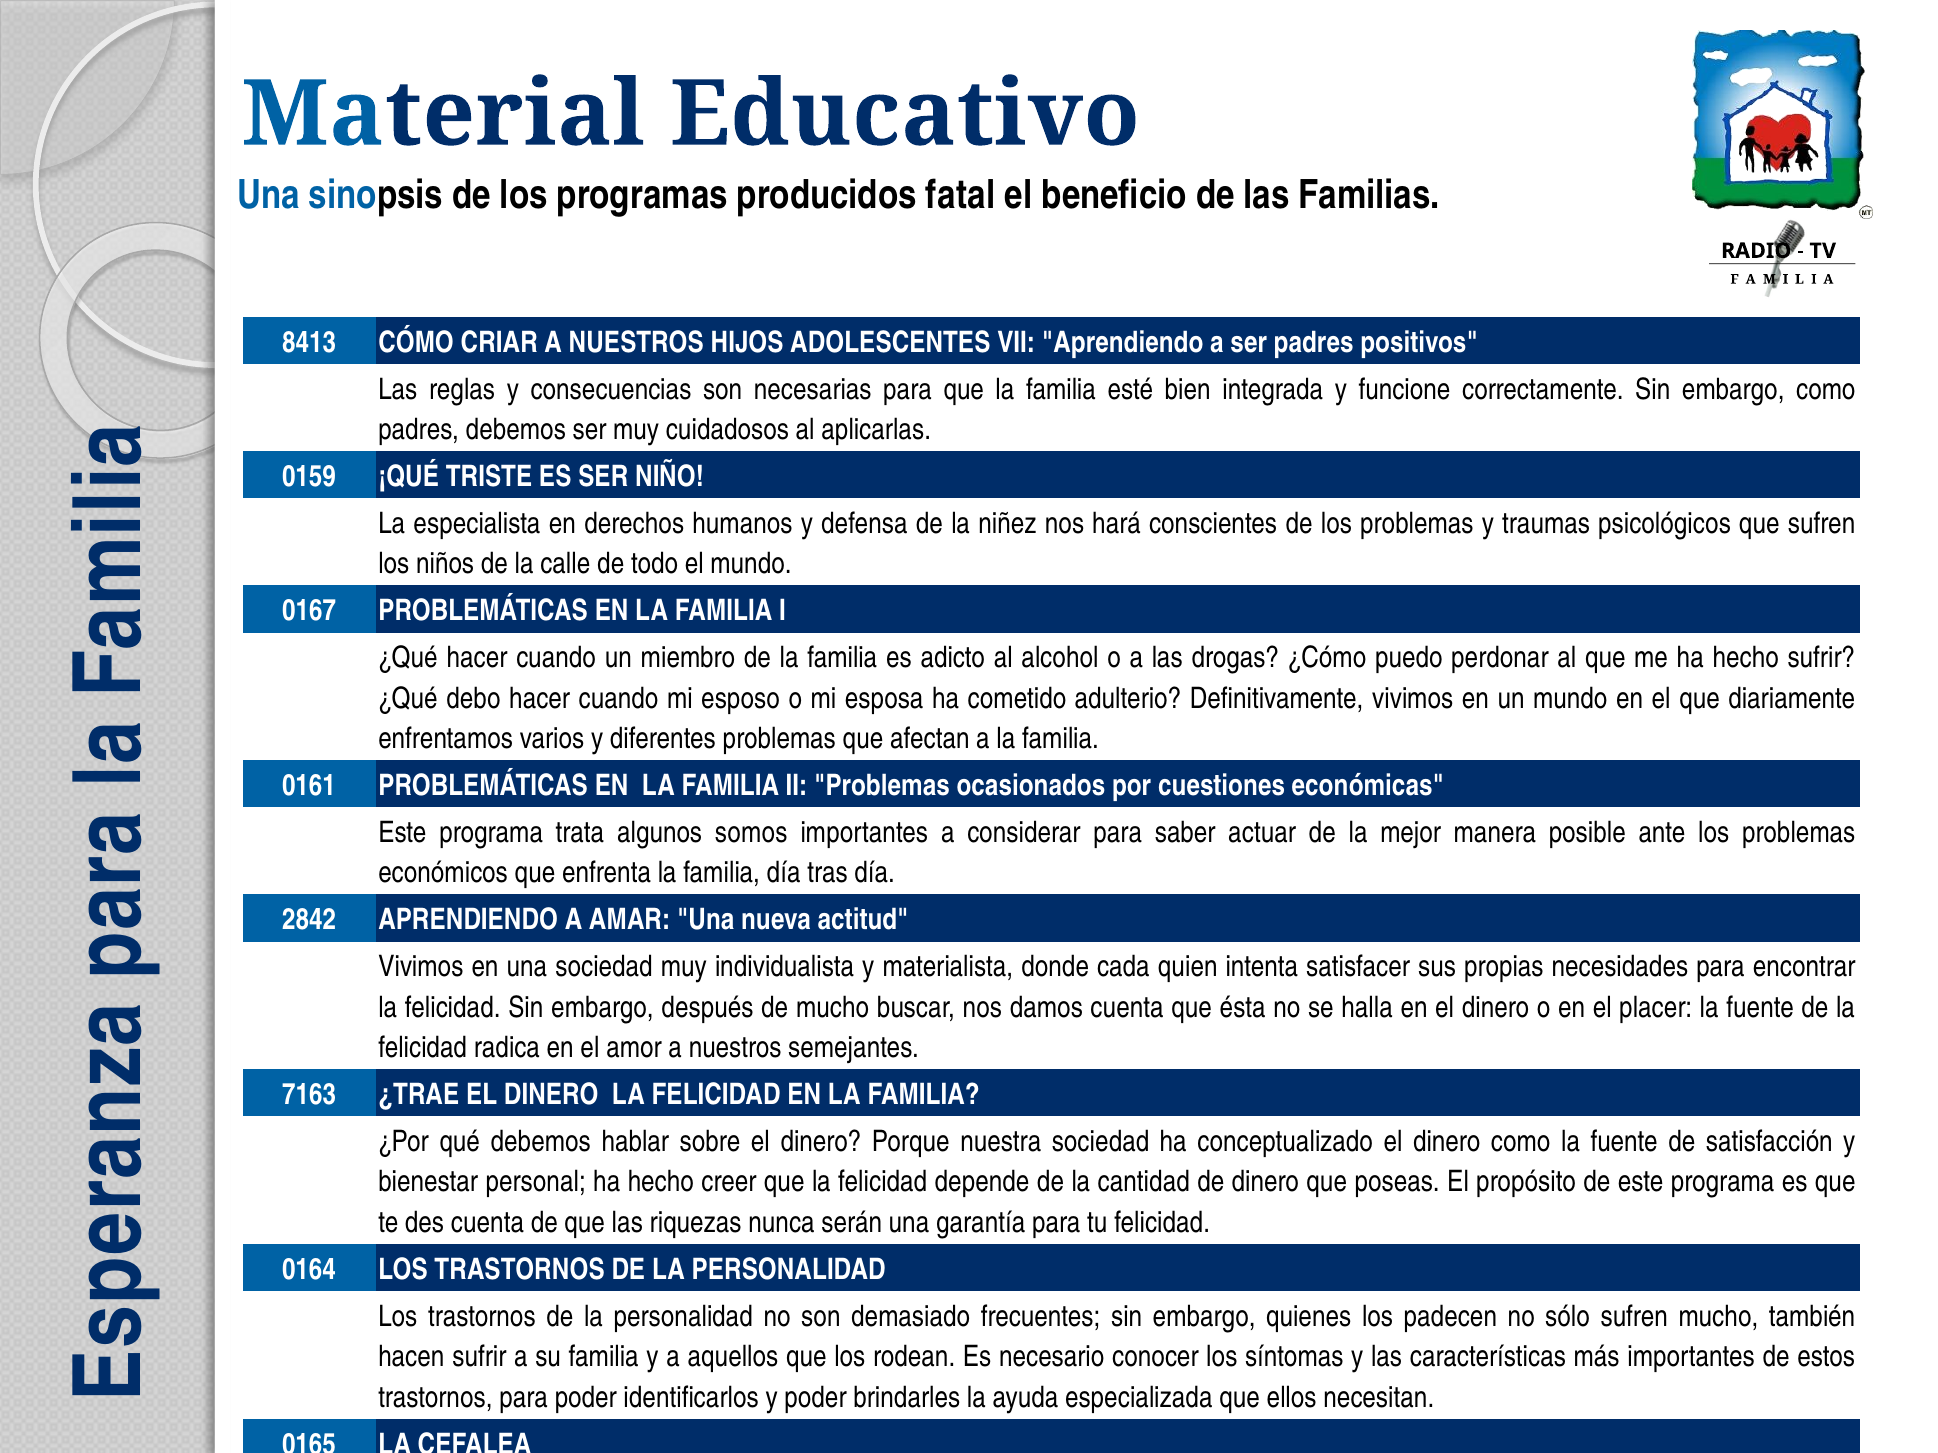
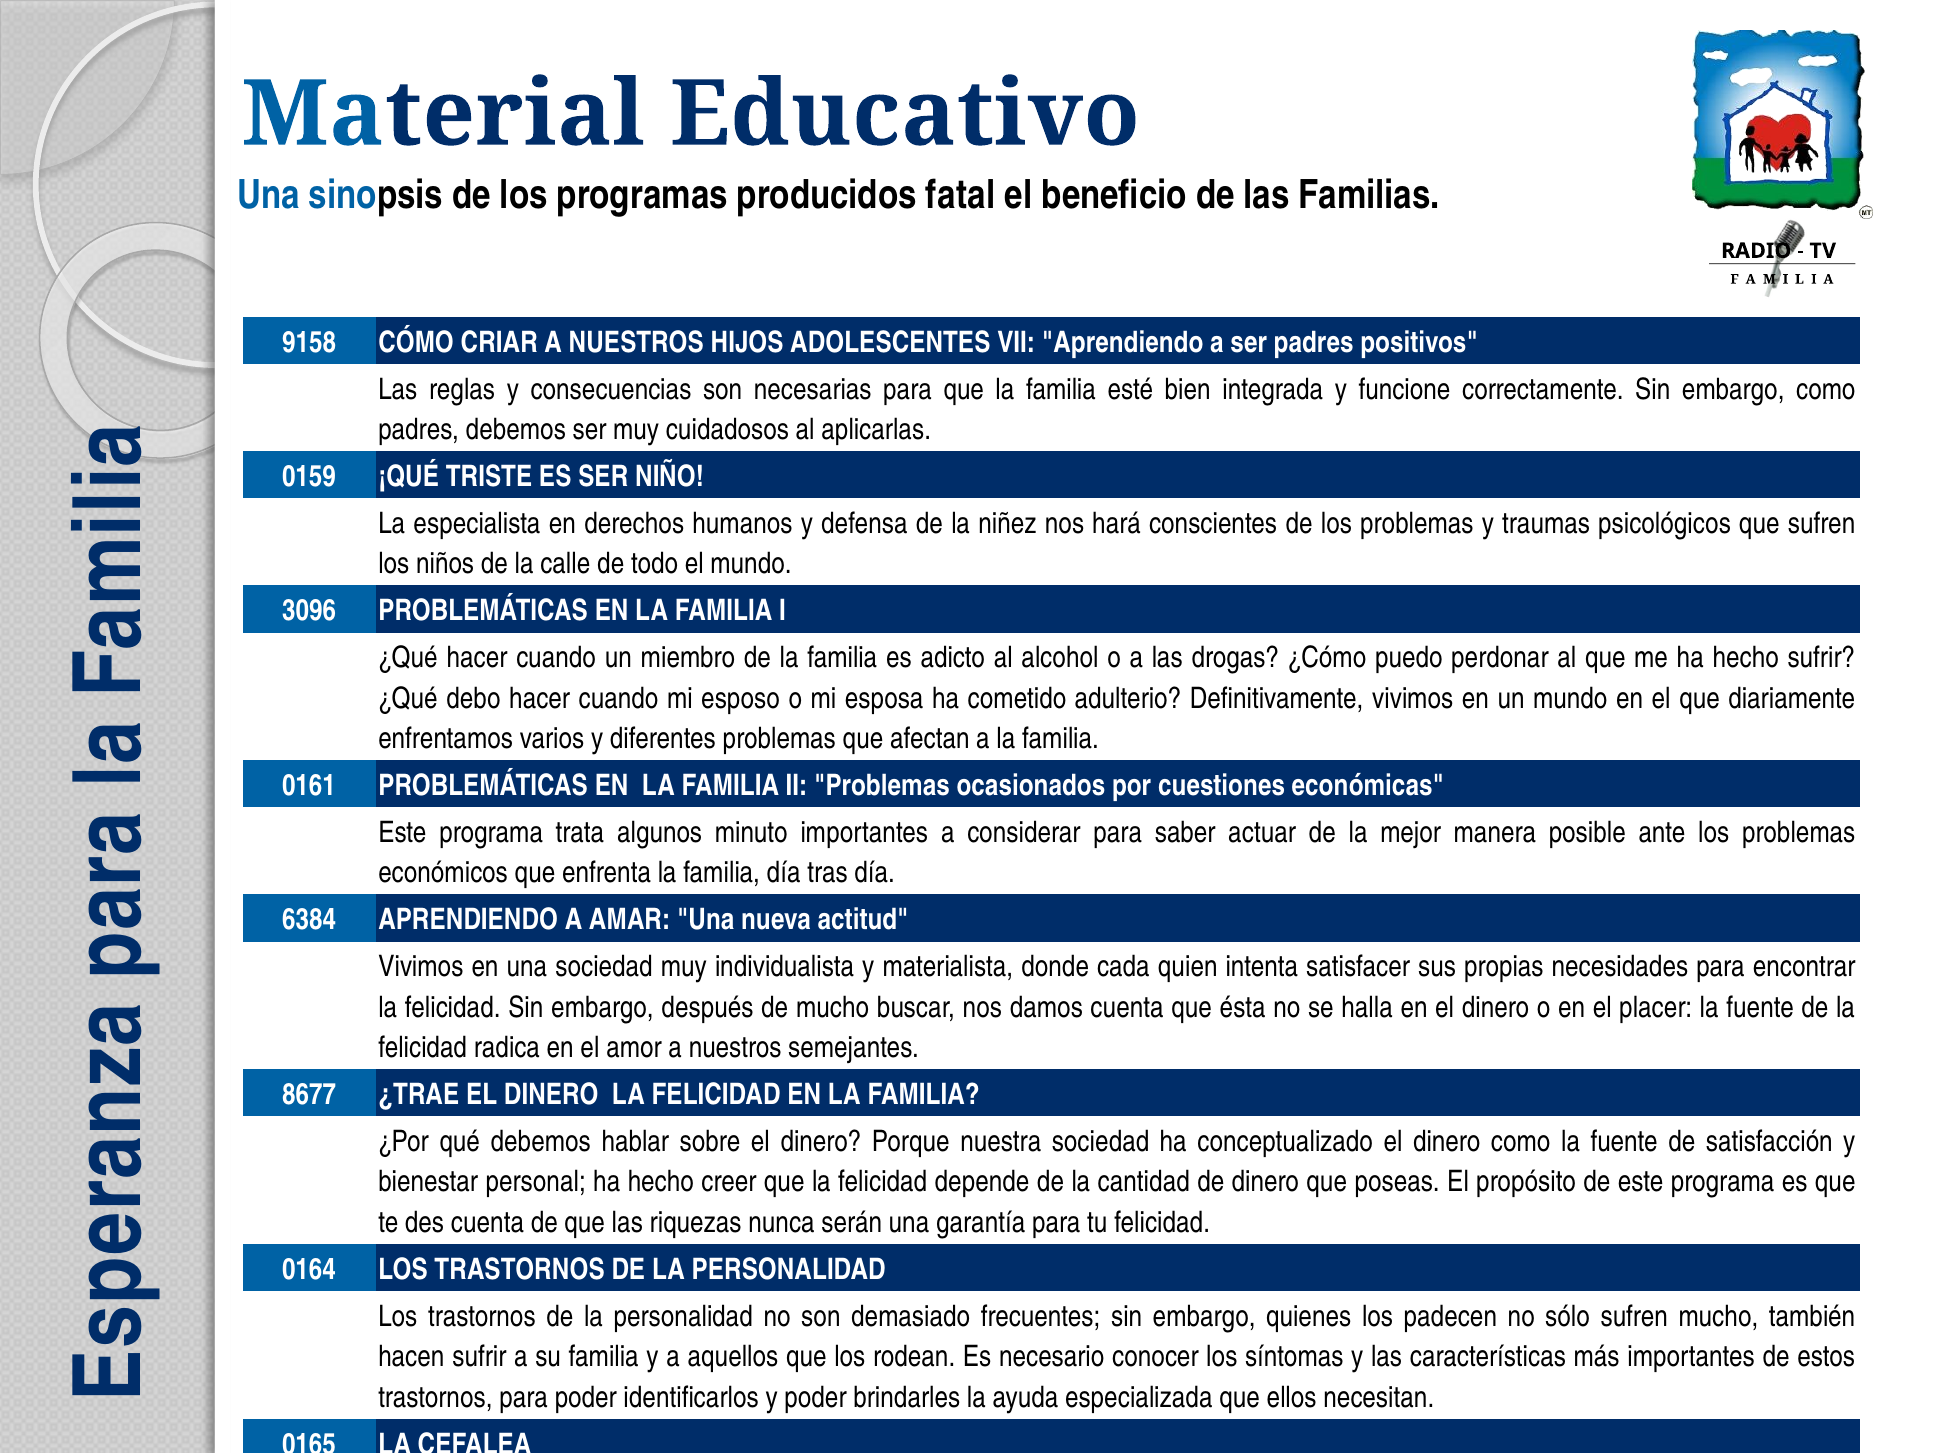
8413: 8413 -> 9158 (309, 343)
0167: 0167 -> 3096 (309, 611)
somos: somos -> minuto (751, 833)
2842: 2842 -> 6384 (309, 920)
7163: 7163 -> 8677 (309, 1095)
